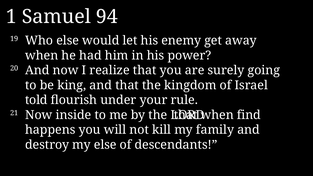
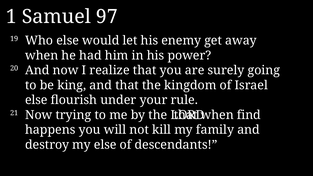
94: 94 -> 97 (107, 17)
told: told -> else (36, 100)
inside: inside -> trying (73, 115)
